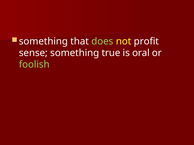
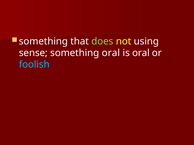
profit: profit -> using (146, 41)
something true: true -> oral (111, 53)
foolish colour: light green -> light blue (34, 65)
